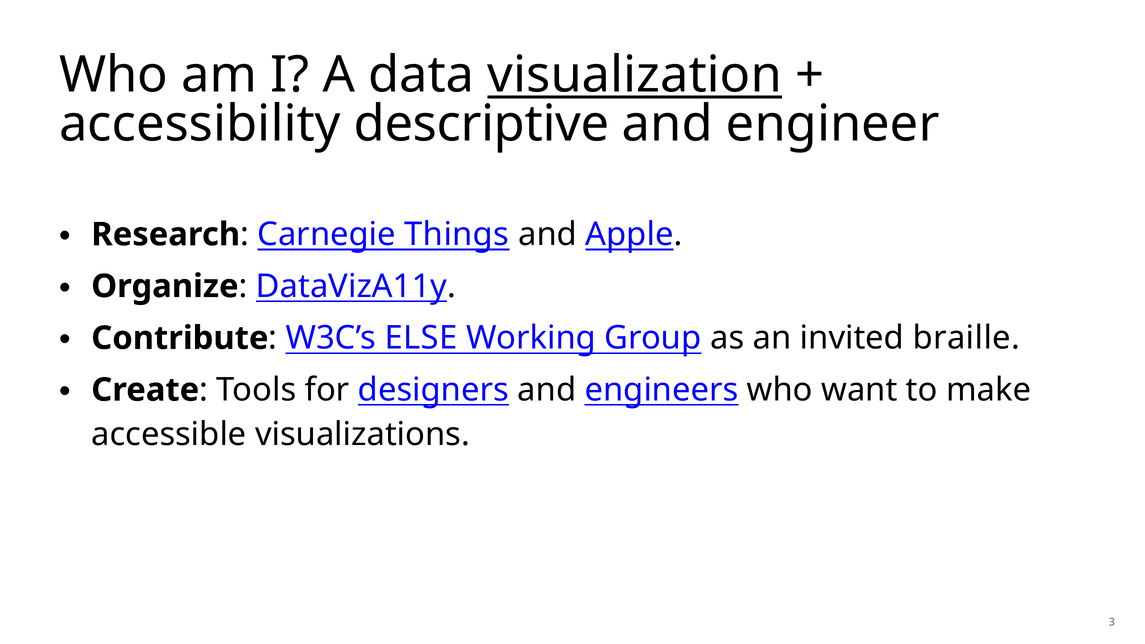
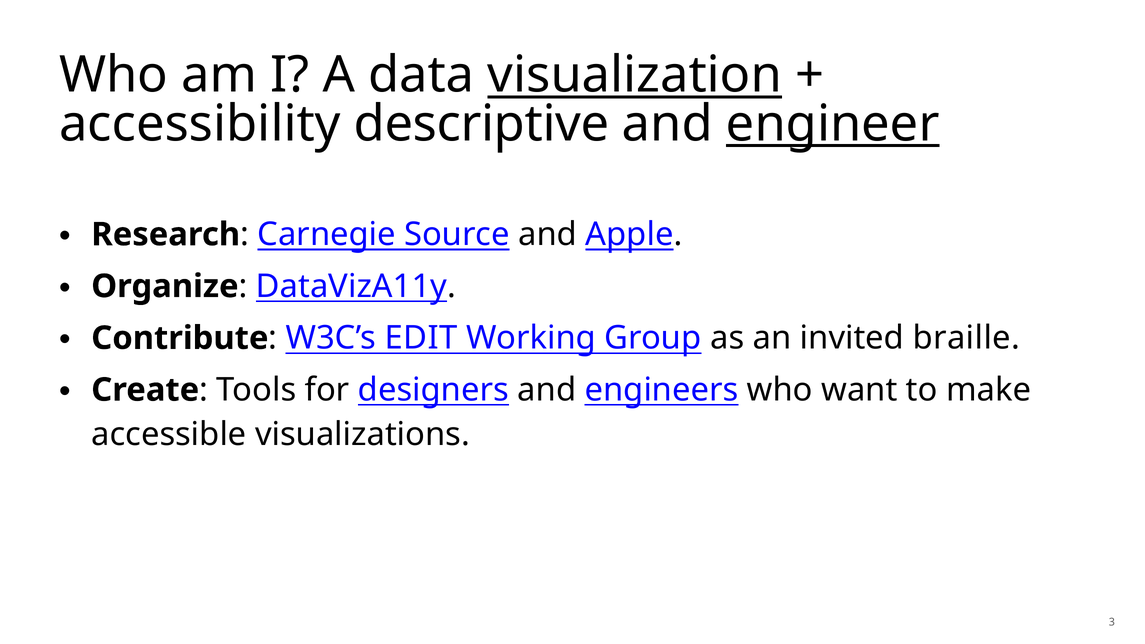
engineer underline: none -> present (833, 124)
Things: Things -> Source (457, 235)
ELSE: ELSE -> EDIT (421, 338)
